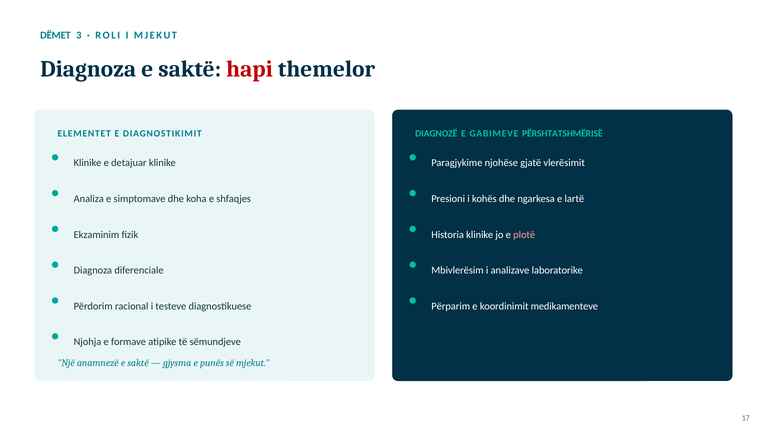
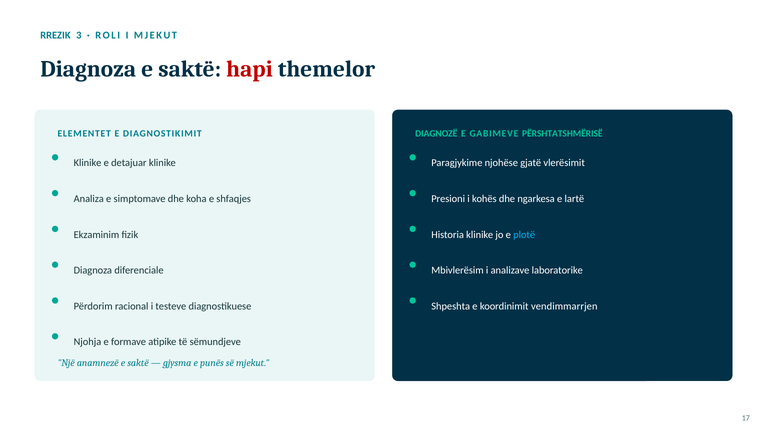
DËMET: DËMET -> RREZIK (55, 35)
plotë colour: pink -> light blue (524, 234)
Përparim: Përparim -> Shpeshta (451, 306)
medikamenteve: medikamenteve -> vendimmarrjen (564, 306)
